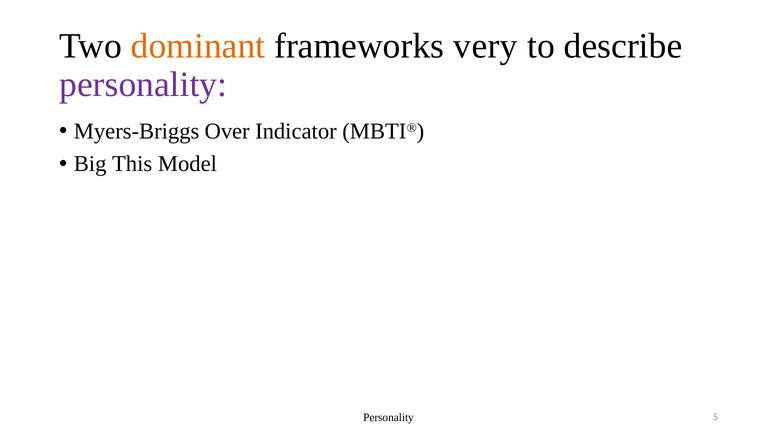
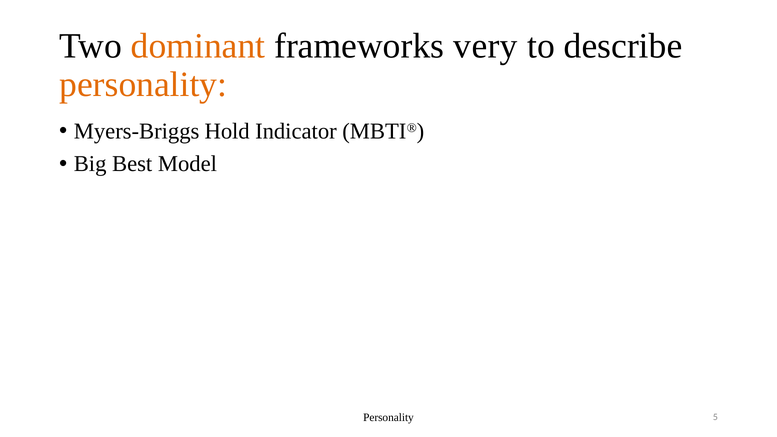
personality colour: purple -> orange (143, 85)
Over: Over -> Hold (227, 131)
This: This -> Best (132, 164)
